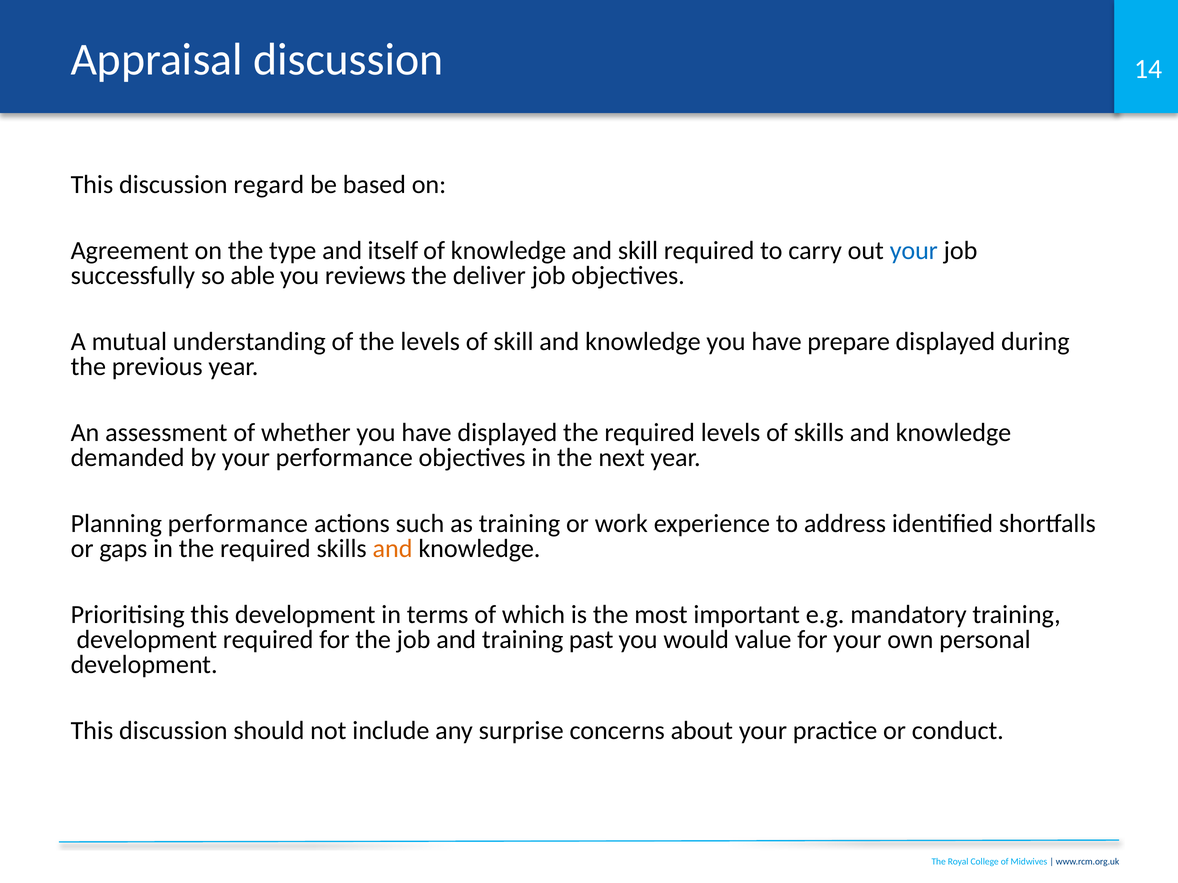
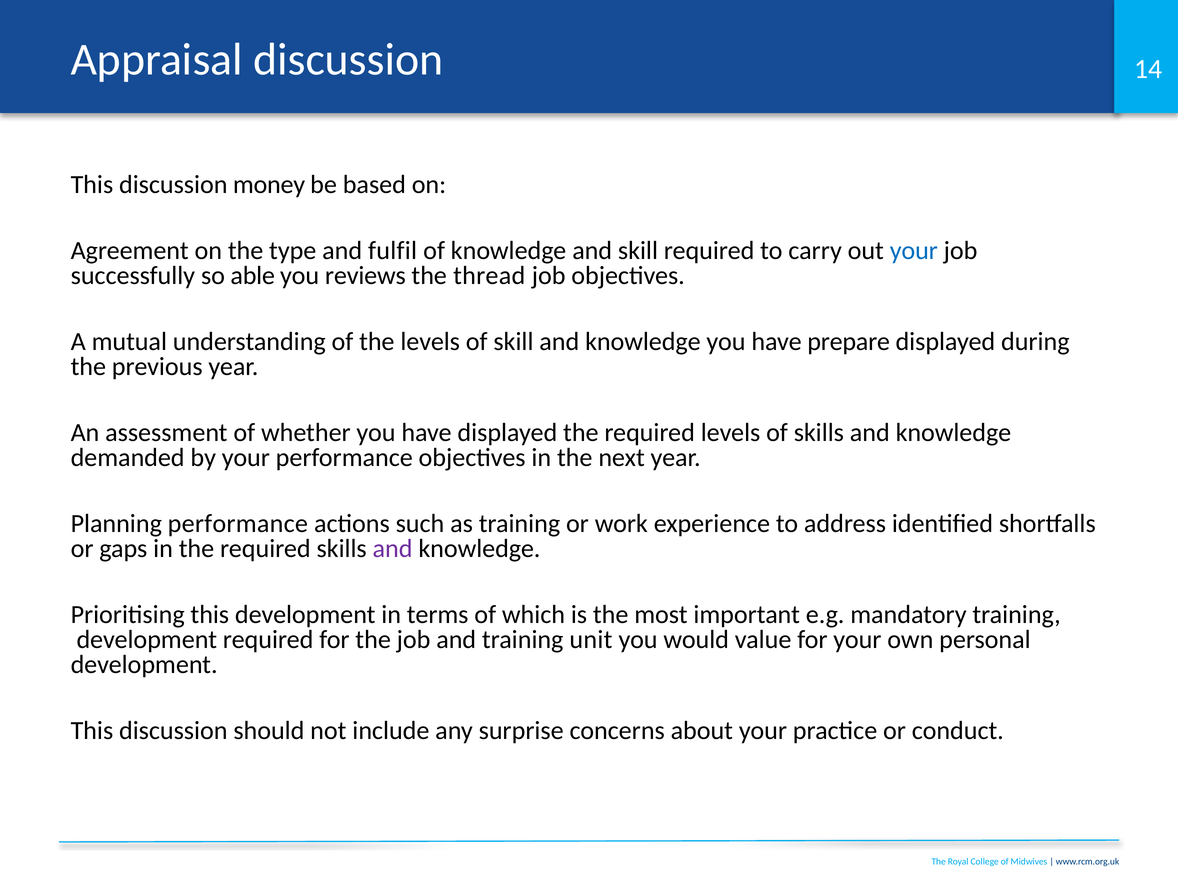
regard: regard -> money (269, 185)
itself: itself -> fulfil (393, 251)
deliver: deliver -> thread (489, 276)
and colour: orange -> purple (393, 549)
past: past -> unit (591, 640)
